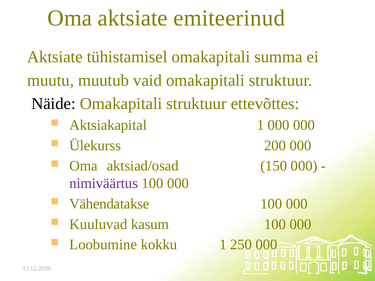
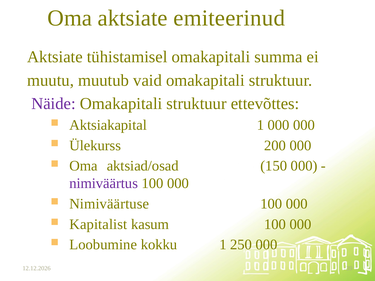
Näide colour: black -> purple (53, 104)
Vähendatakse: Vähendatakse -> Nimiväärtuse (109, 204)
Kuuluvad: Kuuluvad -> Kapitalist (98, 224)
